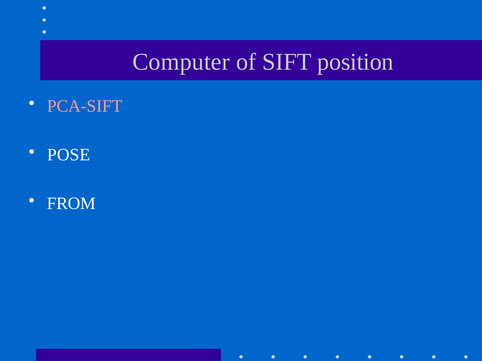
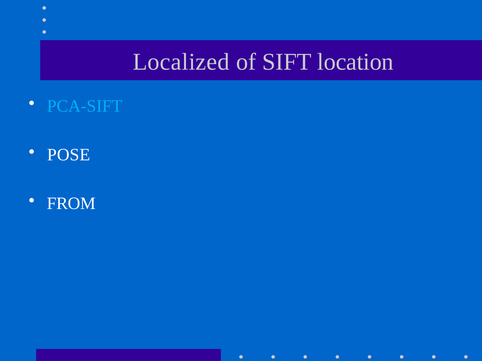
Computer: Computer -> Localized (181, 62)
position: position -> location (355, 62)
PCA-SIFT colour: pink -> light blue (85, 106)
